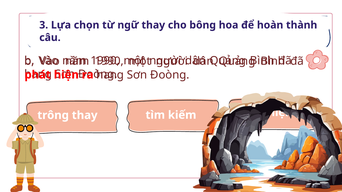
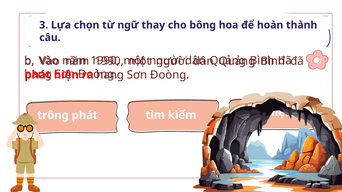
trông thay: thay -> phát (85, 115)
